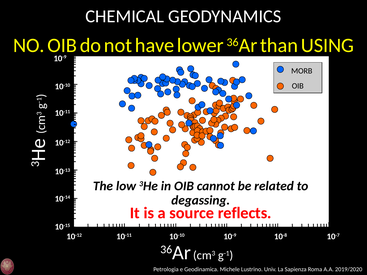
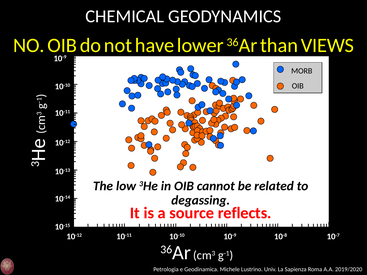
USING: USING -> VIEWS (327, 45)
